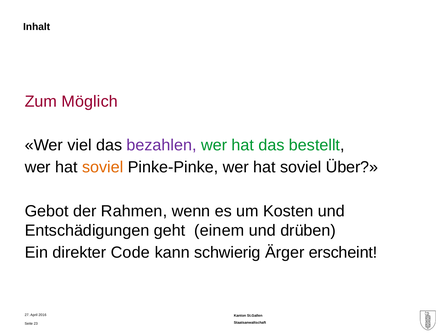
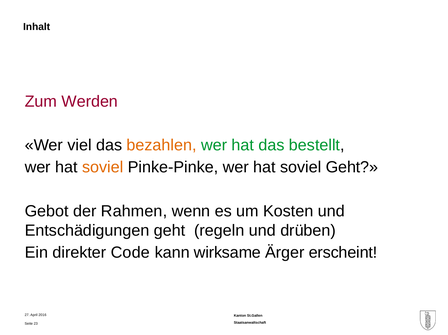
Möglich: Möglich -> Werden (90, 102)
bezahlen colour: purple -> orange (162, 146)
soviel Über: Über -> Geht (352, 168)
einem: einem -> regeln (219, 231)
schwierig: schwierig -> wirksame (227, 253)
